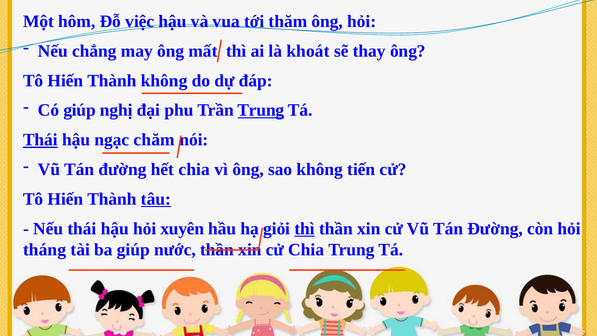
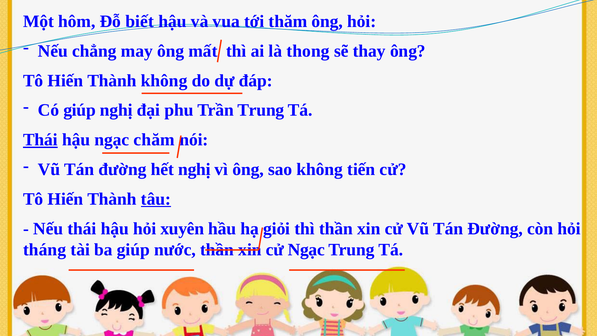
việc: việc -> biết (140, 21)
khoát: khoát -> thong (308, 51)
Trung underline: present -> none (261, 110)
hết chia: chia -> nghị (194, 169)
thì underline: present -> none (305, 229)
cử Chia: Chia -> Ngạc (306, 250)
